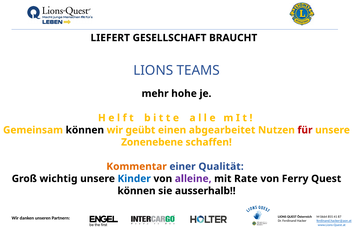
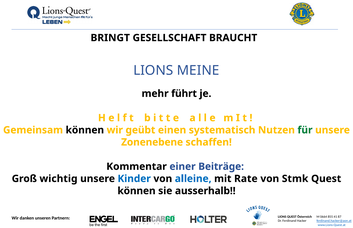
LIEFERT: LIEFERT -> BRINGT (110, 38)
TEAMS: TEAMS -> MEINE (198, 70)
hohe: hohe -> führt (184, 94)
abgearbeitet: abgearbeitet -> systematisch (222, 130)
für colour: red -> green (305, 130)
Kommentar colour: orange -> black (137, 166)
Qualität: Qualität -> Beiträge (221, 166)
alleine colour: purple -> blue (193, 179)
Ferry: Ferry -> Stmk (295, 179)
